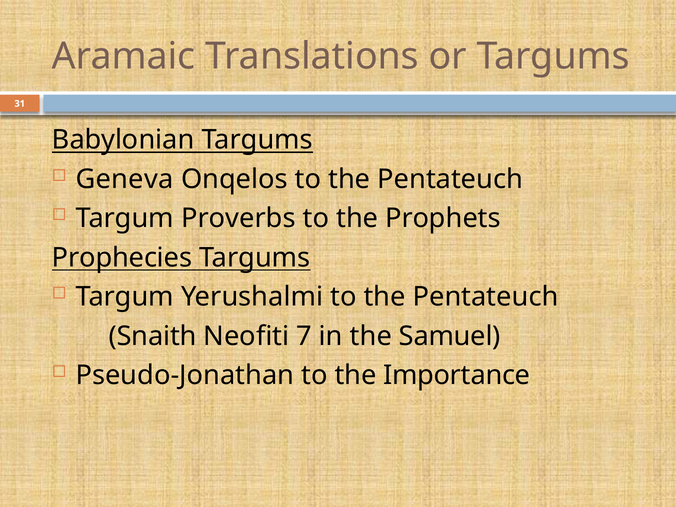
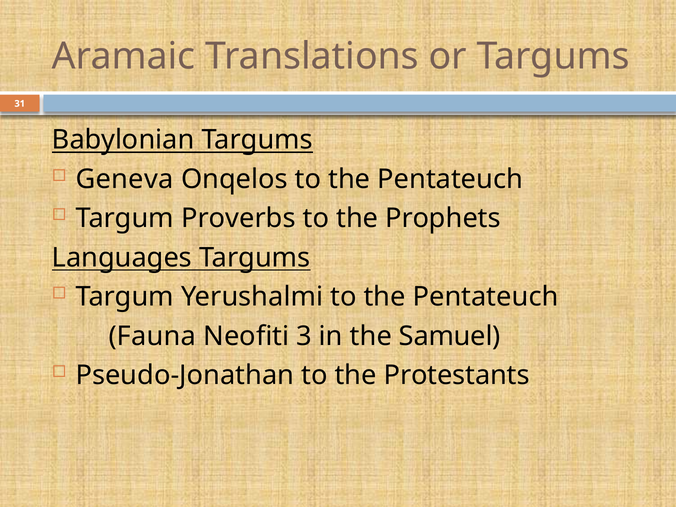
Prophecies: Prophecies -> Languages (122, 258)
Snaith: Snaith -> Fauna (152, 336)
7: 7 -> 3 (304, 336)
Importance: Importance -> Protestants (457, 375)
